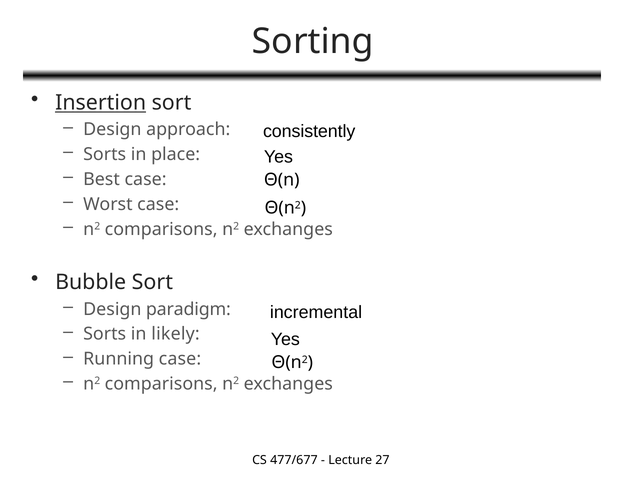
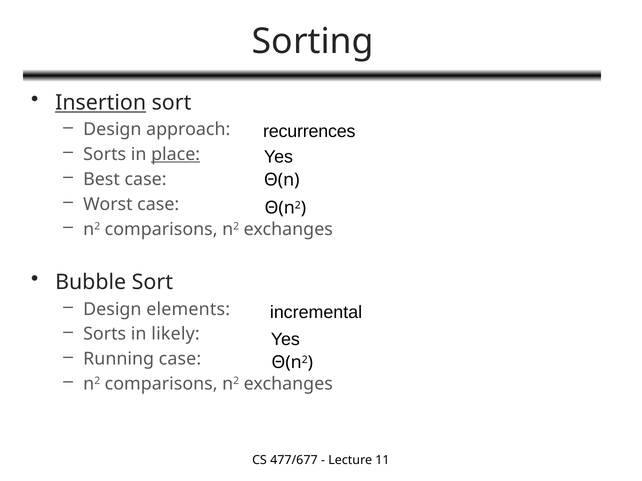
consistently: consistently -> recurrences (309, 131)
place underline: none -> present (176, 155)
paradigm: paradigm -> elements (188, 309)
27: 27 -> 11 (382, 461)
